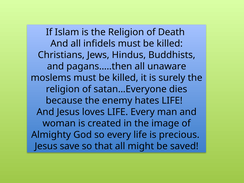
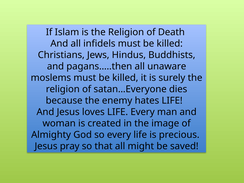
save: save -> pray (70, 146)
